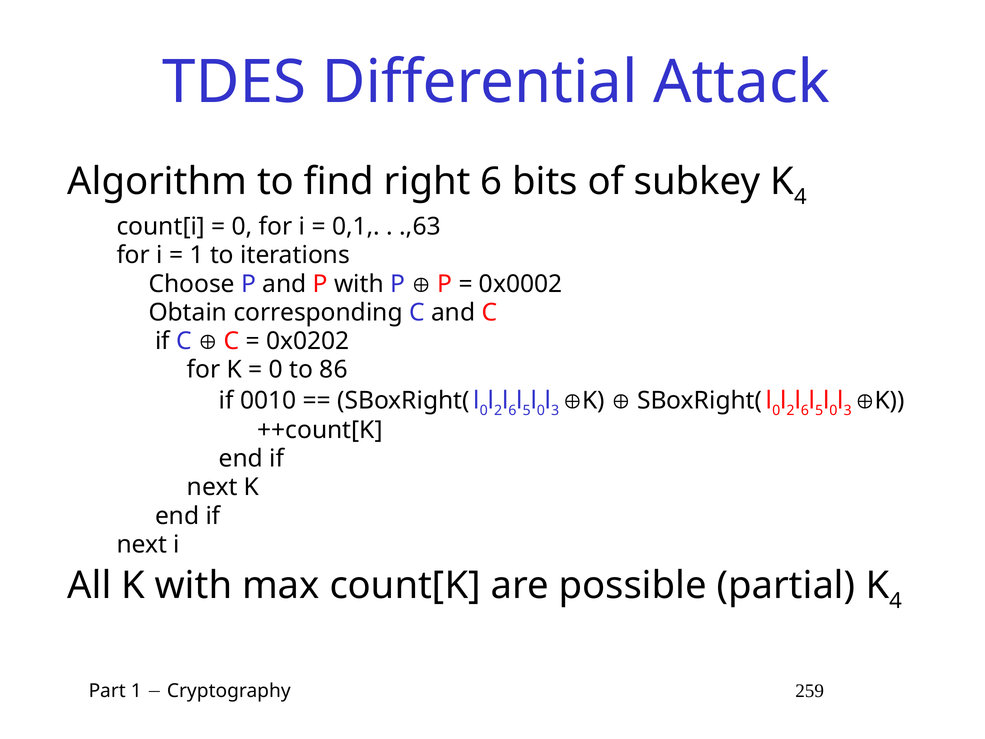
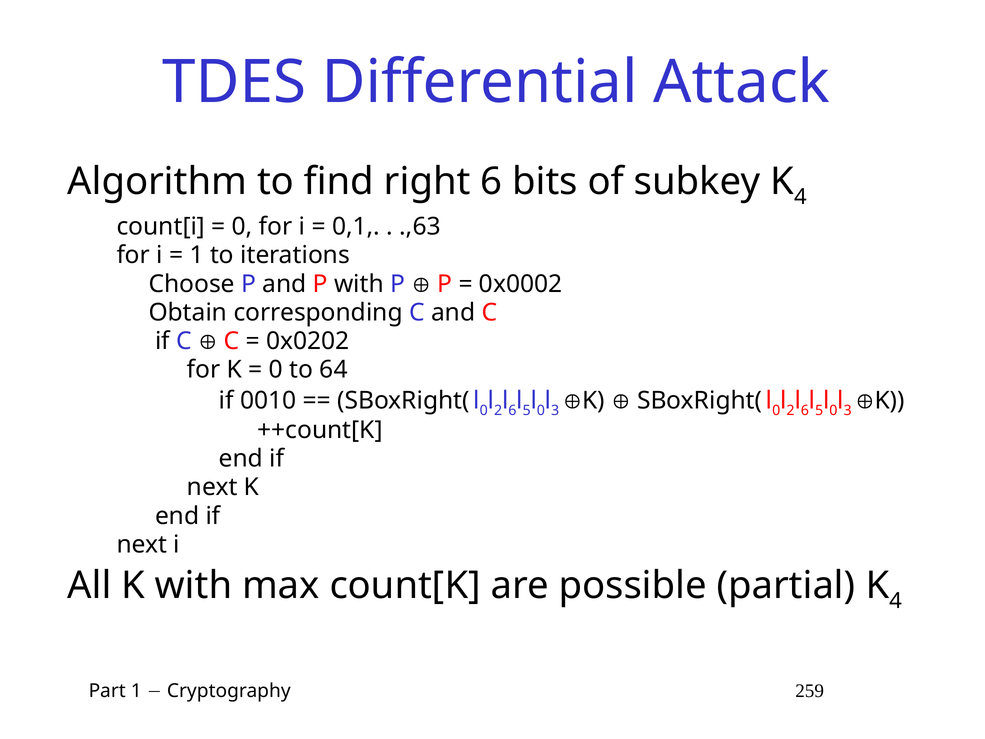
86: 86 -> 64 (334, 370)
